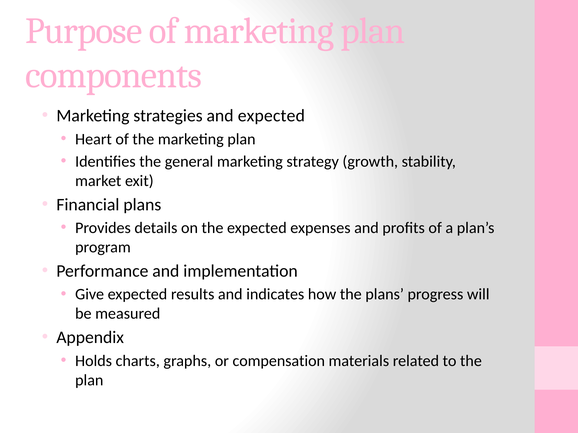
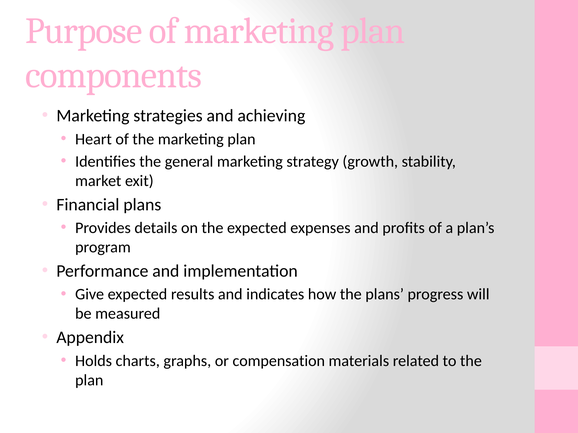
and expected: expected -> achieving (271, 116)
